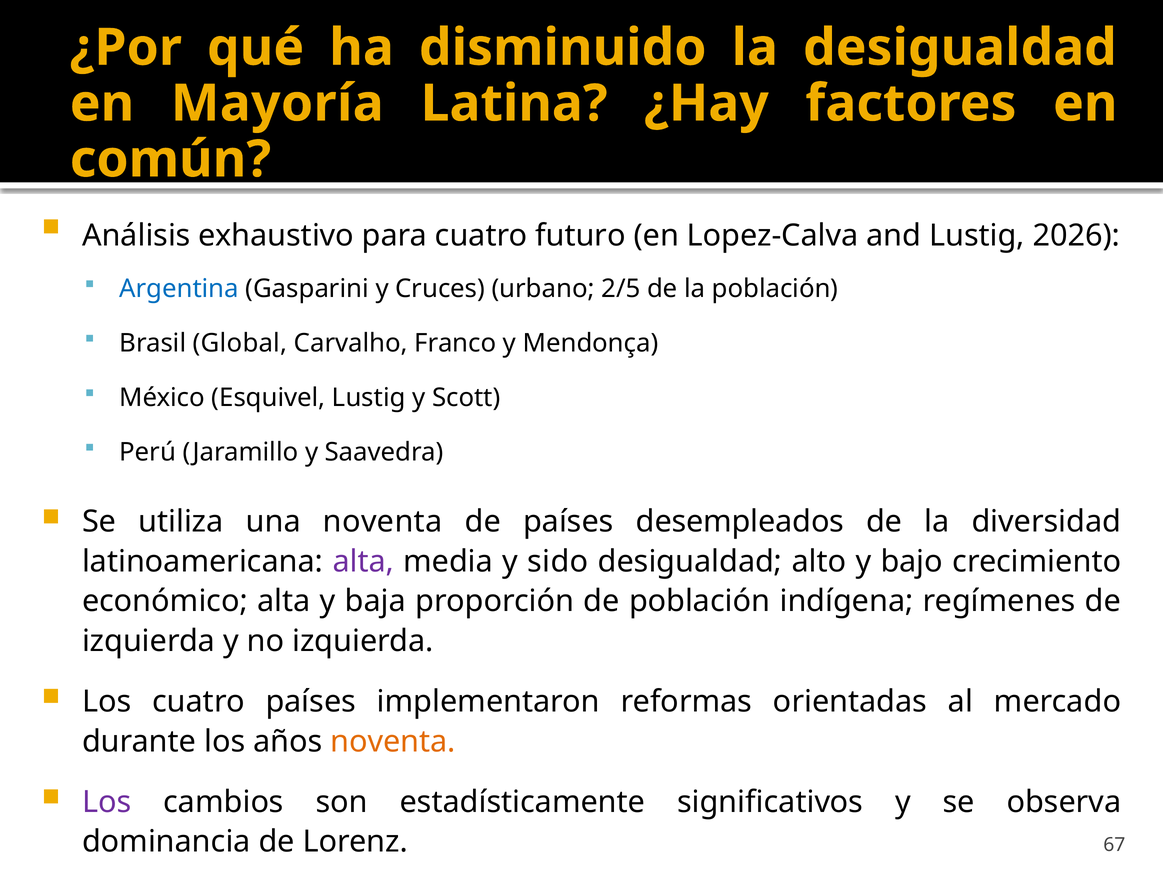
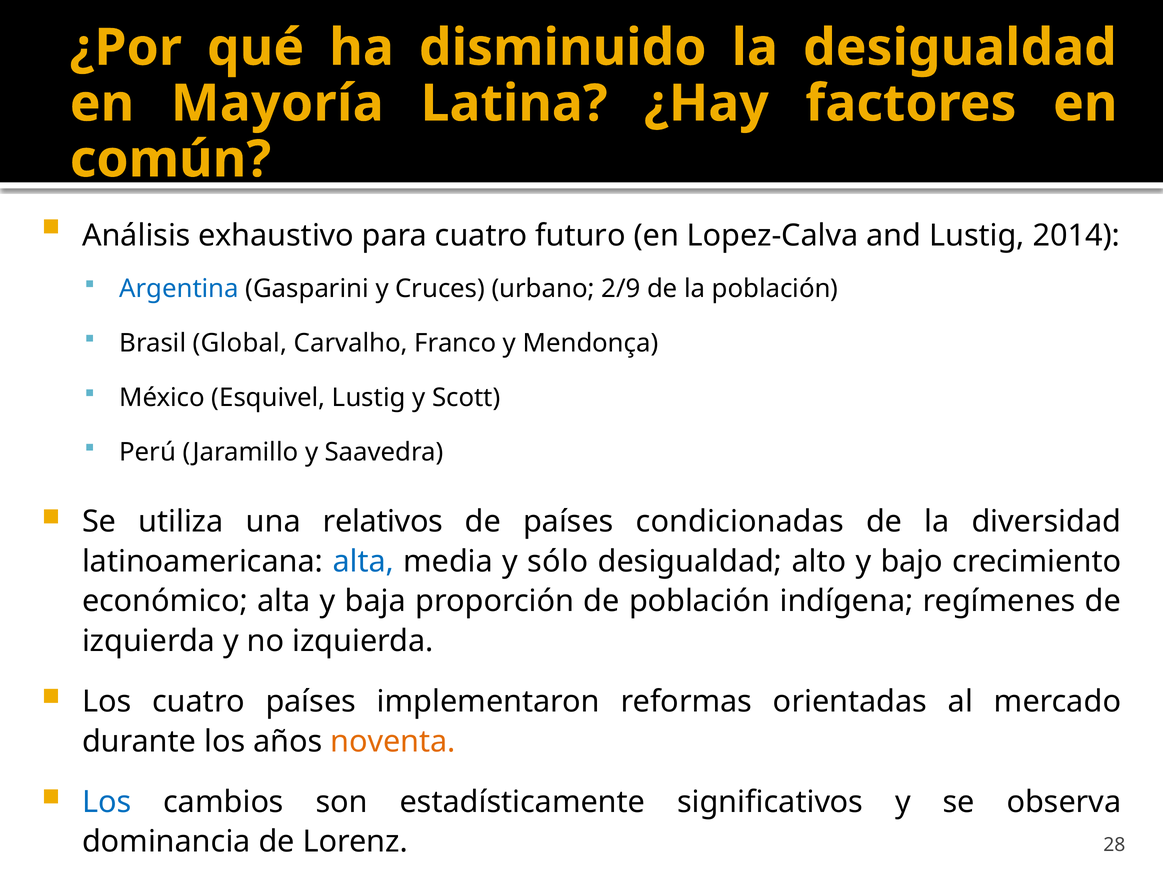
2026: 2026 -> 2014 (1076, 236)
2/5: 2/5 -> 2/9 (621, 289)
una noventa: noventa -> relativos (383, 522)
desempleados: desempleados -> condicionadas (740, 522)
alta colour: purple -> blue (363, 562)
sido: sido -> sólo (558, 562)
Los colour: purple -> blue (107, 802)
67: 67 -> 28 (1114, 845)
